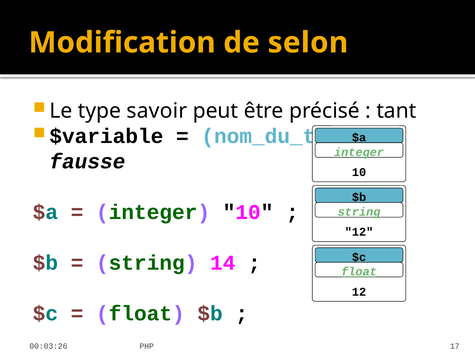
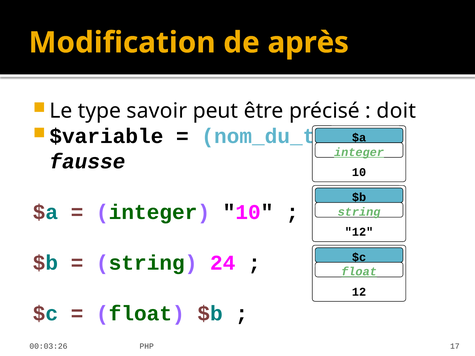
selon: selon -> après (308, 43)
tant: tant -> doit (396, 111)
integer underline: none -> present (359, 152)
14: 14 -> 24 (223, 263)
